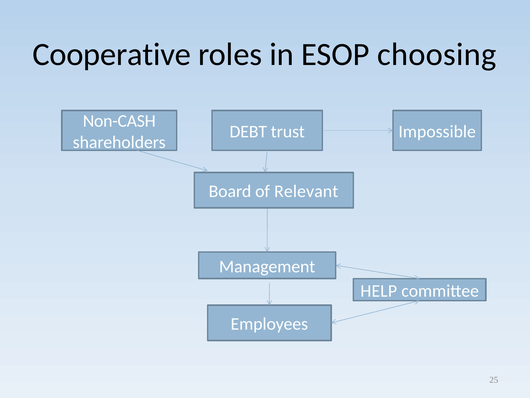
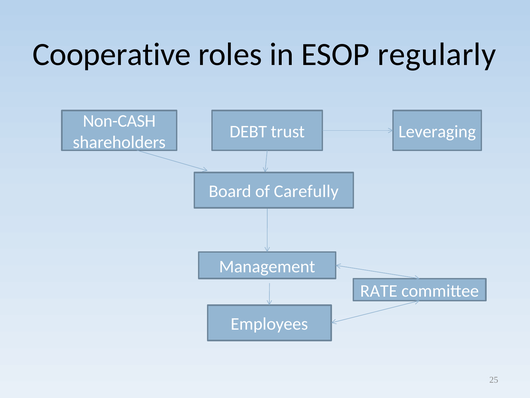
choosing: choosing -> regularly (437, 54)
Impossible: Impossible -> Leveraging (437, 132)
Relevant: Relevant -> Carefully (306, 191)
HELP: HELP -> RATE (379, 291)
